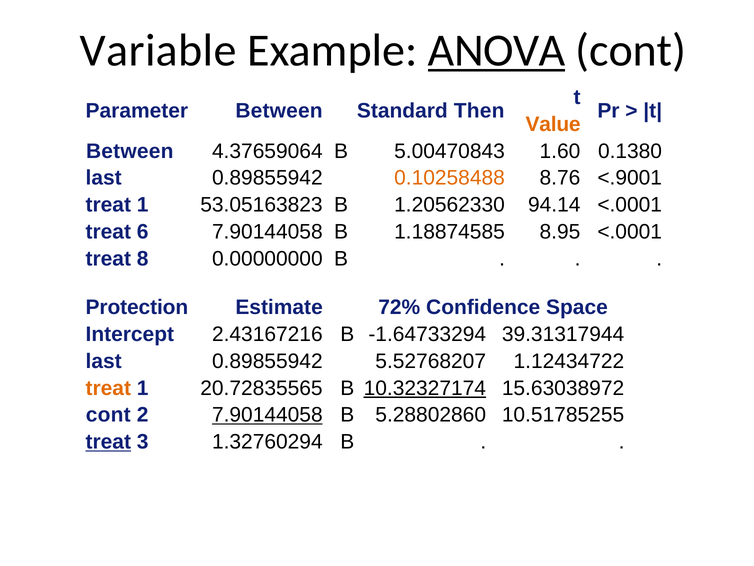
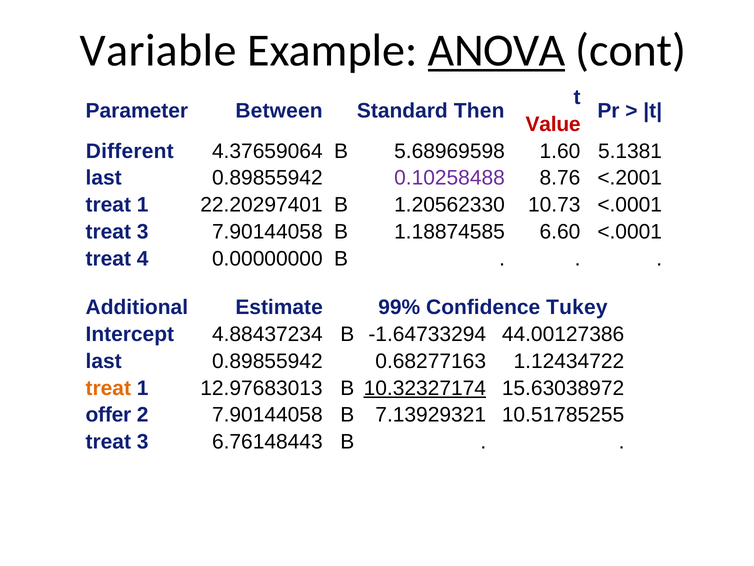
Value colour: orange -> red (553, 124)
Between: Between -> Different (130, 151)
5.00470843: 5.00470843 -> 5.68969598 (450, 151)
0.1380: 0.1380 -> 5.1381 (630, 151)
0.10258488 colour: orange -> purple (450, 178)
<.9001: <.9001 -> <.2001 (630, 178)
53.05163823: 53.05163823 -> 22.20297401 (261, 205)
94.14: 94.14 -> 10.73 (554, 205)
6: 6 -> 3 (143, 232)
8.95: 8.95 -> 6.60 (560, 232)
8: 8 -> 4 (143, 259)
Protection: Protection -> Additional (137, 307)
72%: 72% -> 99% (399, 307)
Space: Space -> Tukey (577, 307)
2.43167216: 2.43167216 -> 4.88437234 (267, 334)
39.31317944: 39.31317944 -> 44.00127386 (563, 334)
5.52768207: 5.52768207 -> 0.68277163 (431, 361)
20.72835565: 20.72835565 -> 12.97683013 (261, 388)
cont: cont -> offer (108, 415)
7.90144058 underline: present -> none (267, 415)
5.28802860: 5.28802860 -> 7.13929321 (431, 415)
treat underline: present -> none (108, 442)
1.32760294: 1.32760294 -> 6.76148443 (267, 442)
